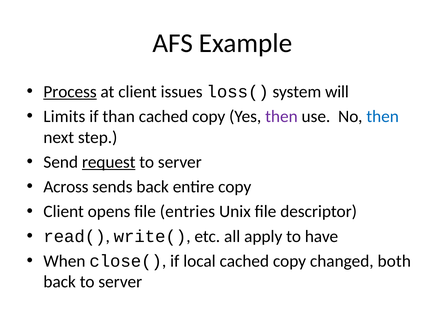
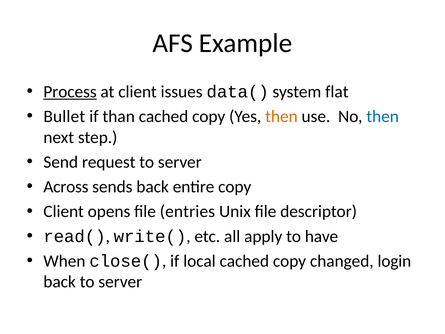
loss(: loss( -> data( (238, 92)
will: will -> flat (337, 92)
Limits: Limits -> Bullet (64, 116)
then colour: purple -> orange (281, 116)
request underline: present -> none (109, 162)
both: both -> login (394, 261)
